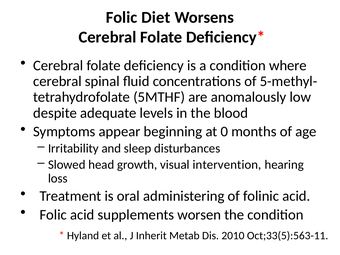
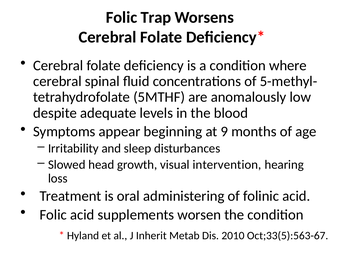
Diet: Diet -> Trap (156, 17)
0: 0 -> 9 (224, 131)
Oct;33(5):563-11: Oct;33(5):563-11 -> Oct;33(5):563-67 (288, 236)
